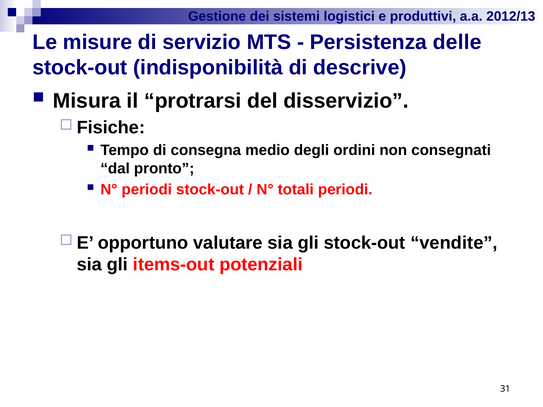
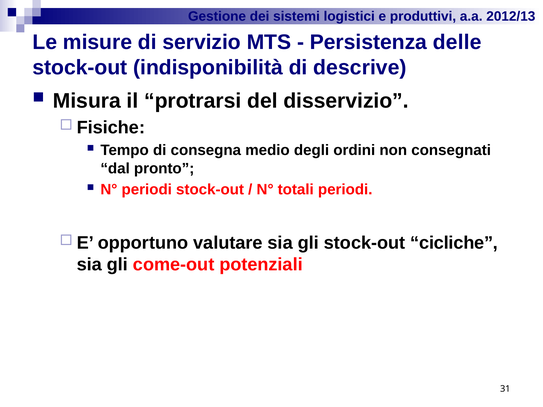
vendite: vendite -> cicliche (454, 243)
items-out: items-out -> come-out (174, 265)
